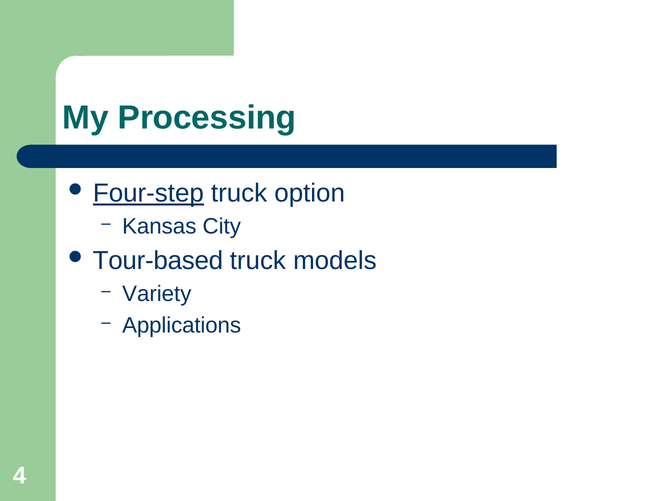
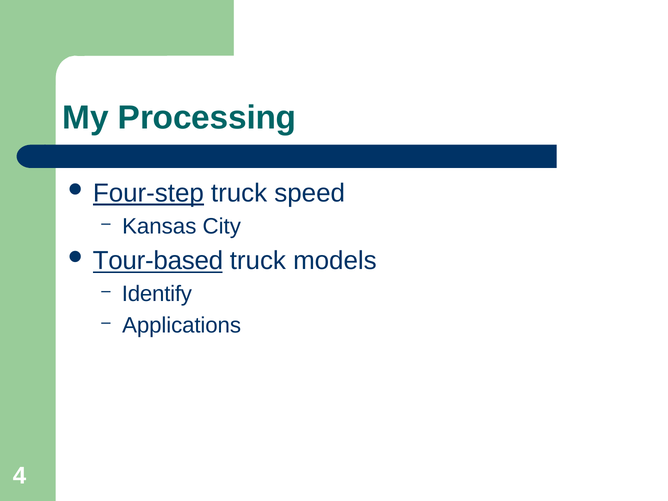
option: option -> speed (310, 193)
Tour-based underline: none -> present (158, 261)
Variety: Variety -> Identify (157, 294)
